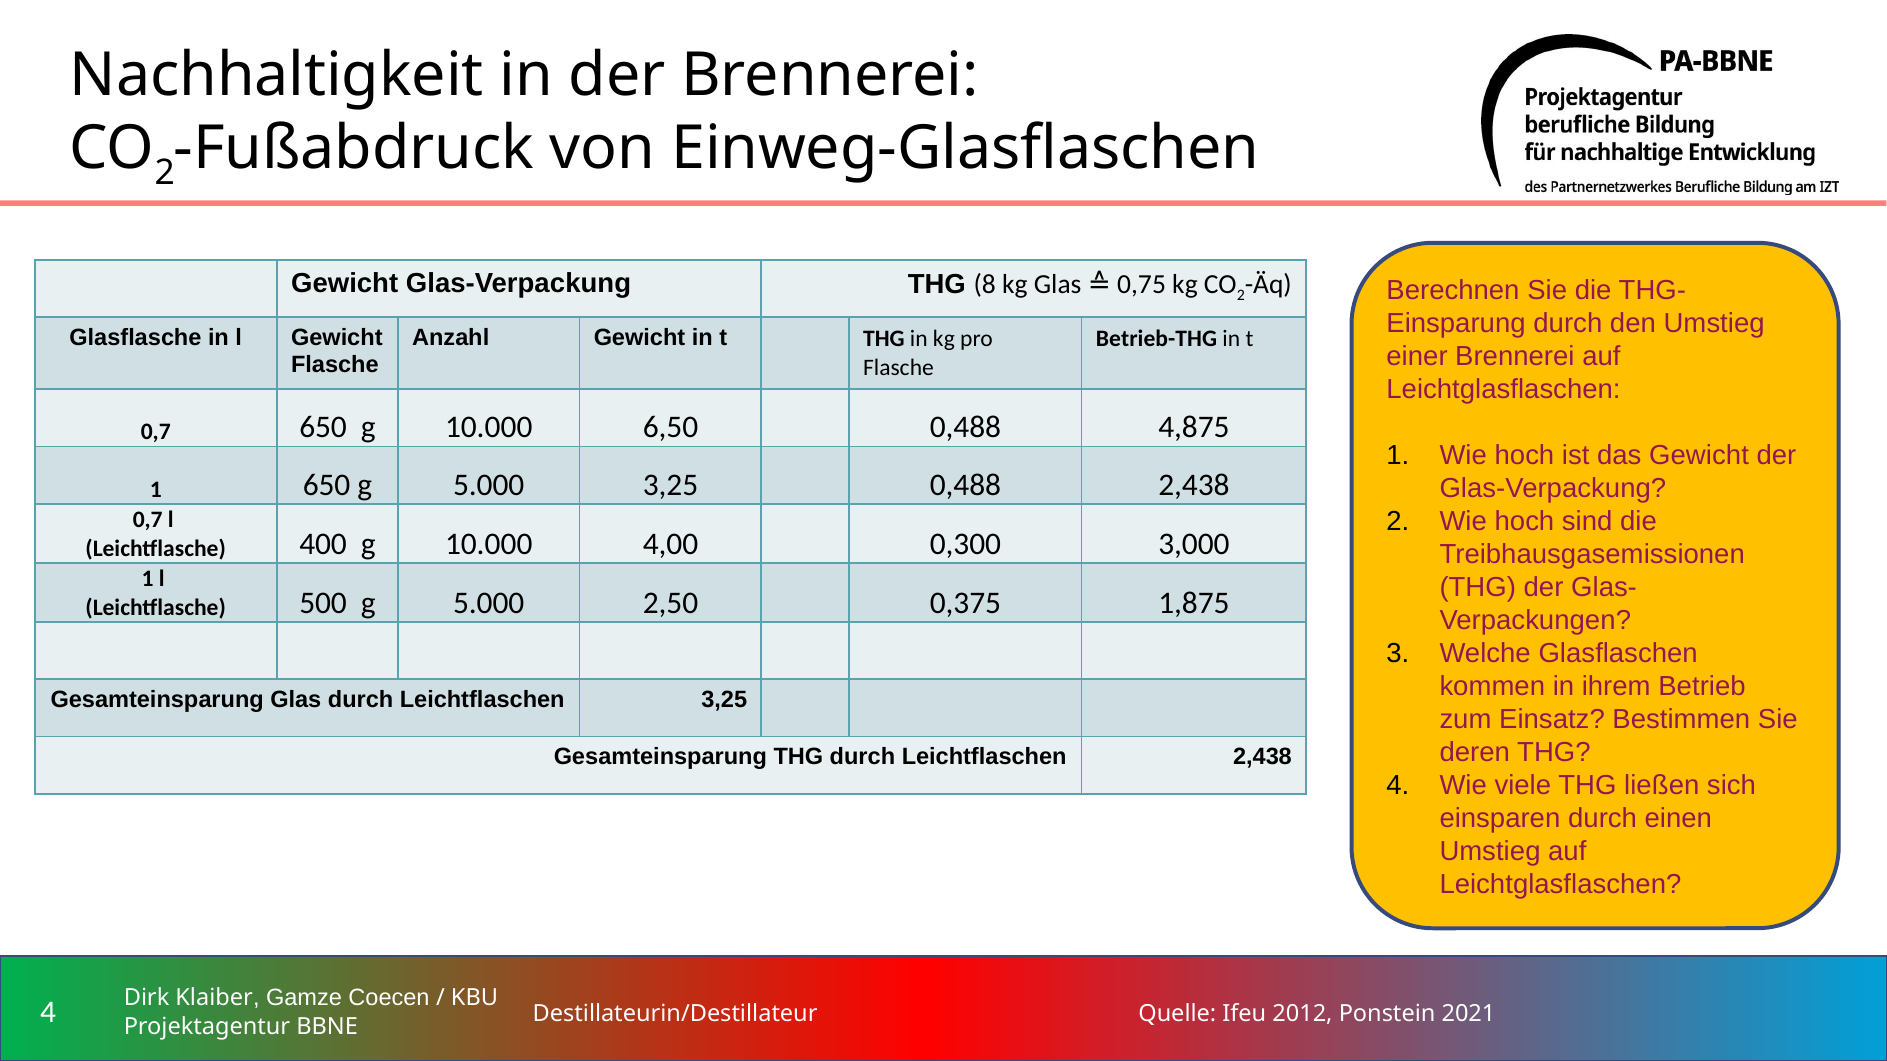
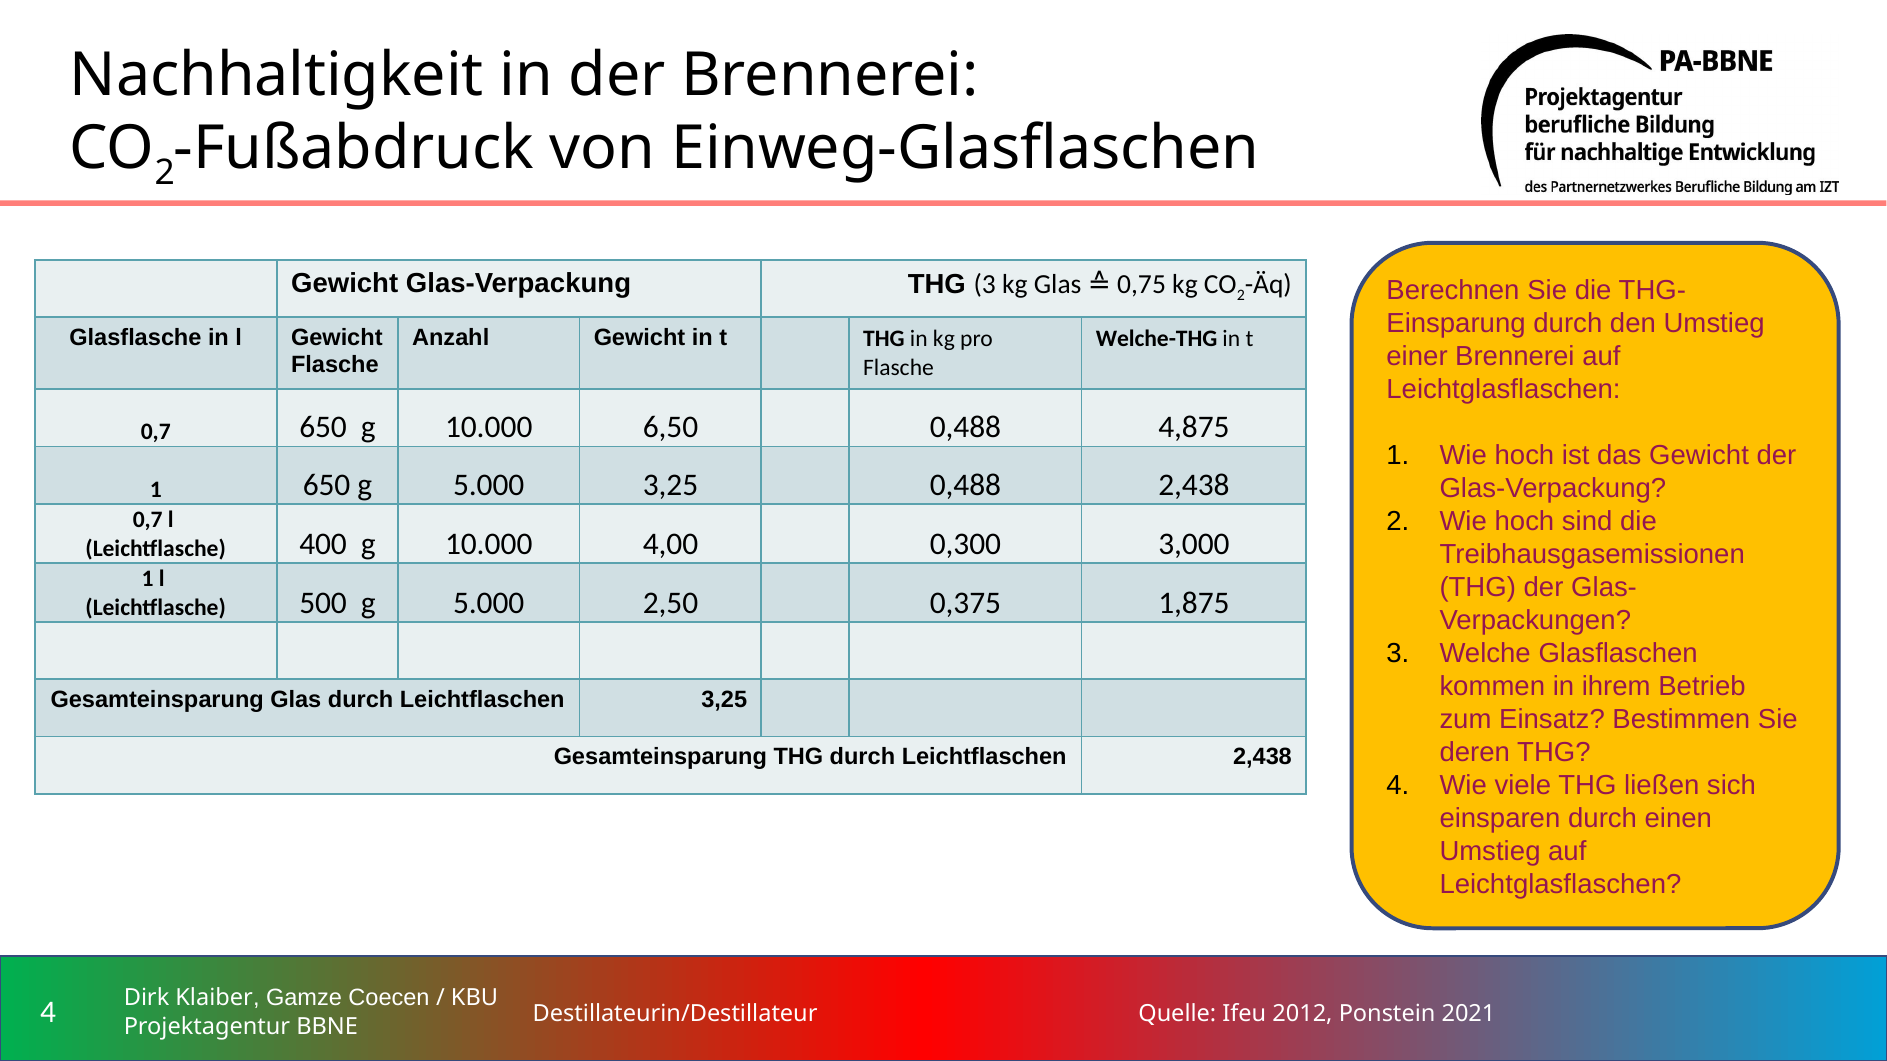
THG 8: 8 -> 3 (985, 284)
Betrieb-THG: Betrieb-THG -> Welche-THG (1157, 339)
